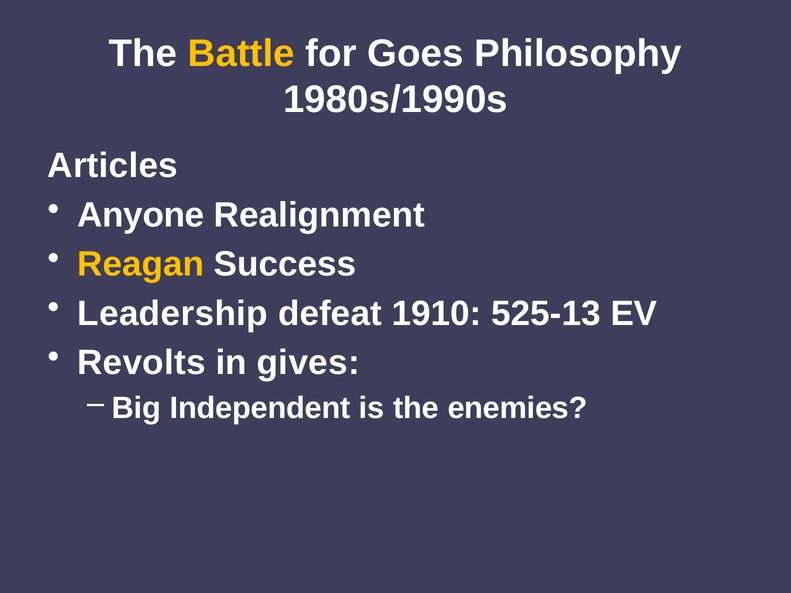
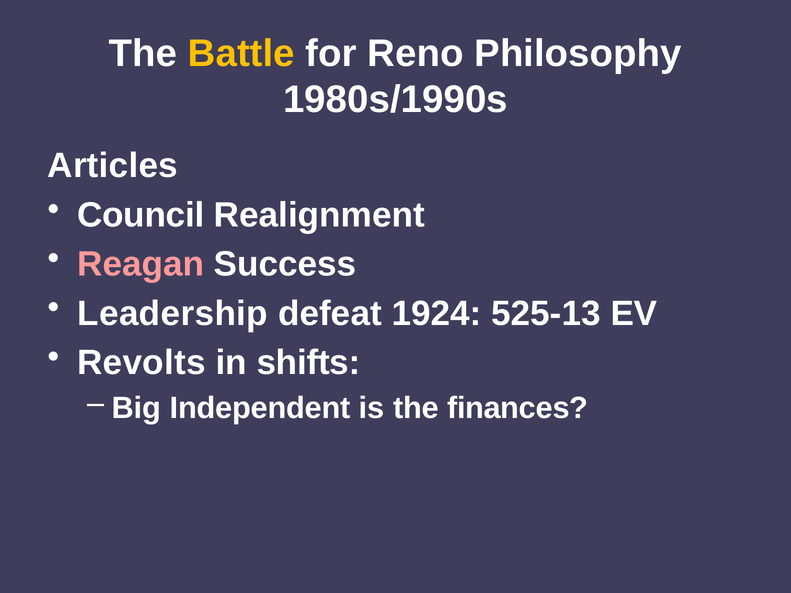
Goes: Goes -> Reno (416, 53)
Anyone: Anyone -> Council (141, 215)
Reagan colour: yellow -> pink (141, 264)
1910: 1910 -> 1924 (437, 314)
gives: gives -> shifts (309, 363)
enemies: enemies -> finances (518, 408)
